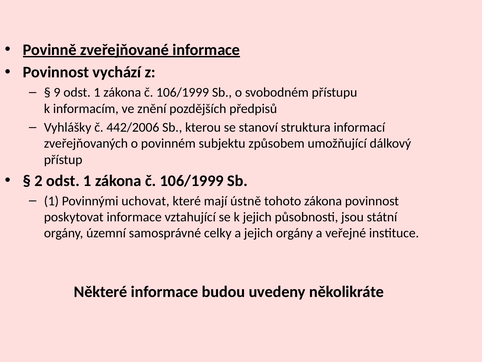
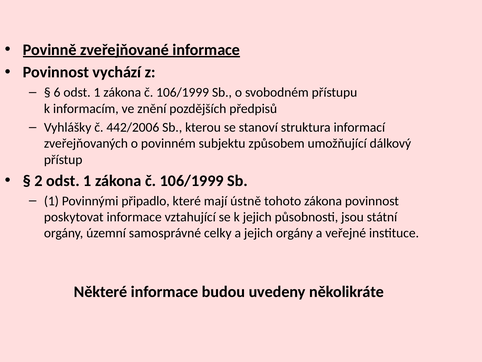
9: 9 -> 6 (57, 92)
uchovat: uchovat -> připadlo (146, 201)
